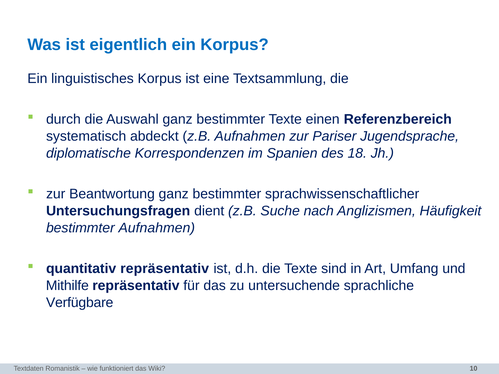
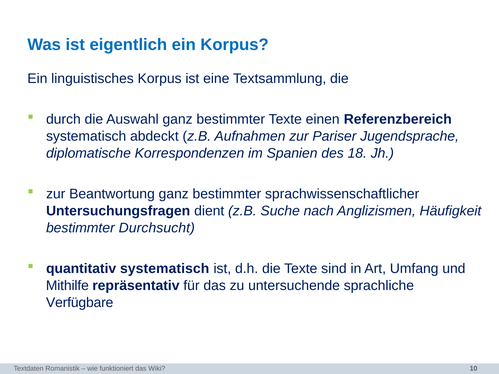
bestimmter Aufnahmen: Aufnahmen -> Durchsucht (157, 228)
quantitativ repräsentativ: repräsentativ -> systematisch (165, 269)
